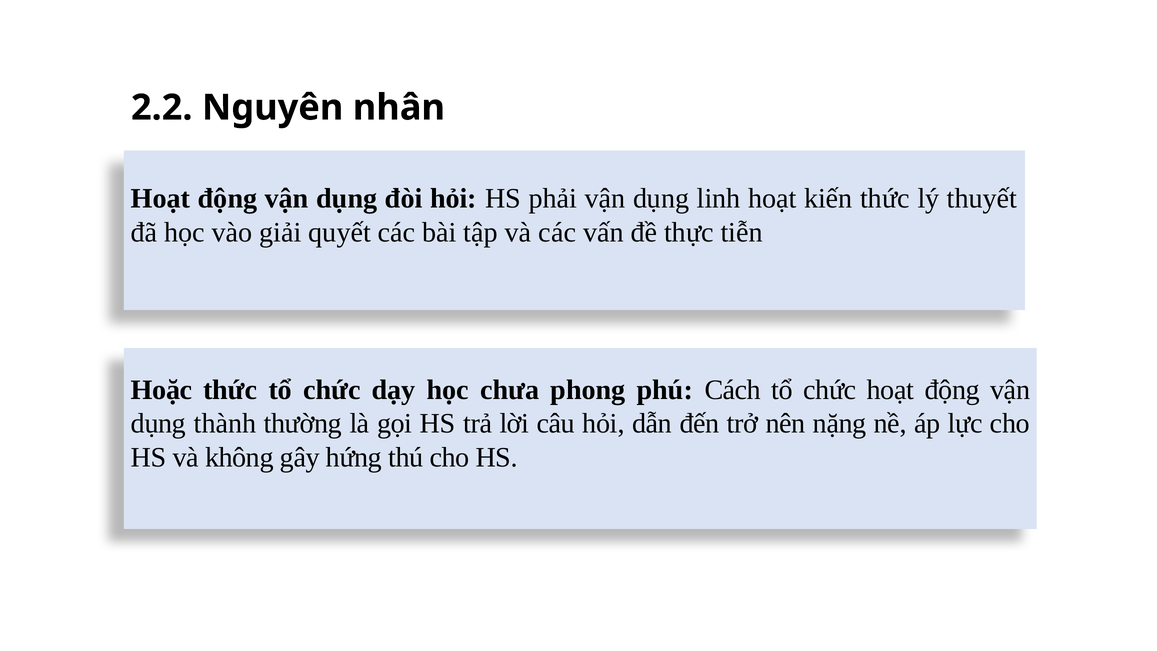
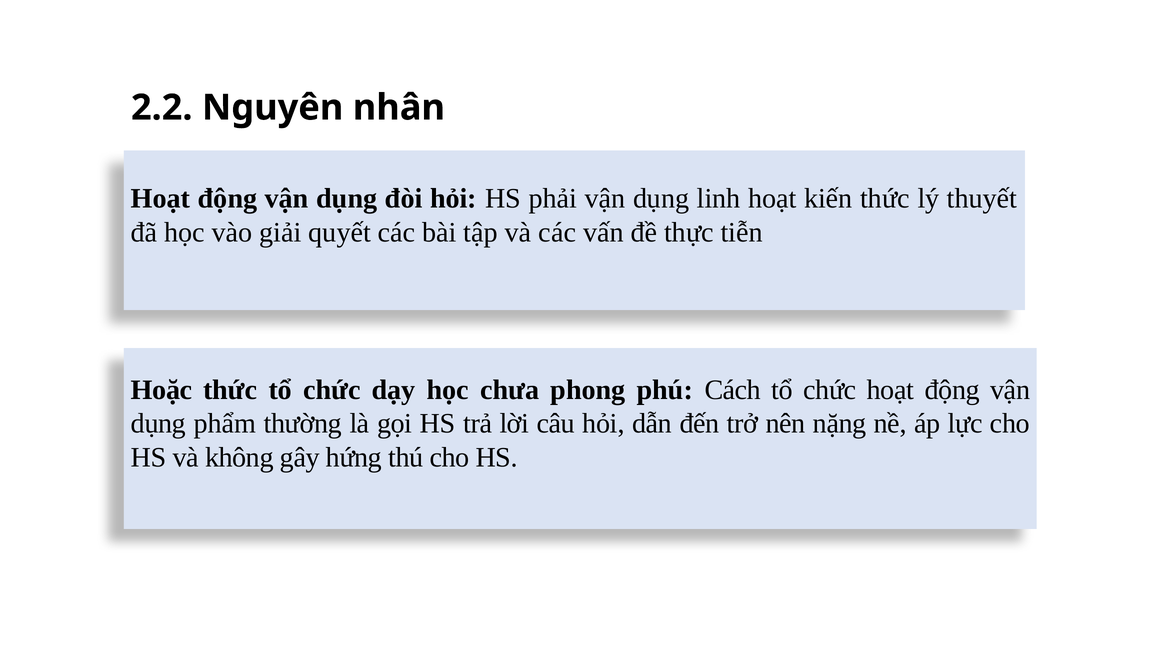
thành: thành -> phẩm (225, 423)
